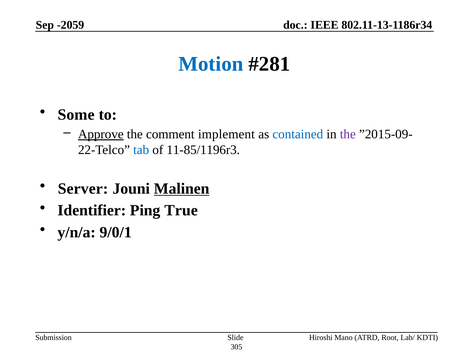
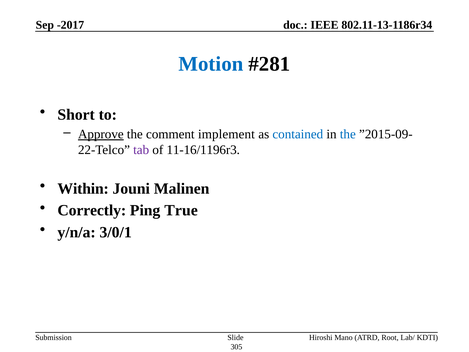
-2059: -2059 -> -2017 (71, 25)
Some: Some -> Short (76, 114)
the colour: purple -> blue (348, 134)
tab colour: blue -> purple (141, 150)
11-85/1196r3: 11-85/1196r3 -> 11-16/1196r3 (203, 150)
Server: Server -> Within (83, 188)
Malinen underline: present -> none (182, 188)
Identifier: Identifier -> Correctly (92, 210)
9/0/1: 9/0/1 -> 3/0/1 (116, 232)
